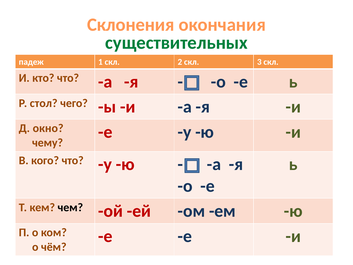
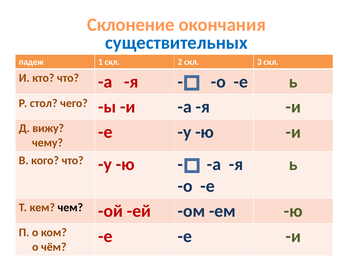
Склонения: Склонения -> Склонение (131, 25)
существительных colour: green -> blue (176, 43)
окно: окно -> вижу (48, 128)
